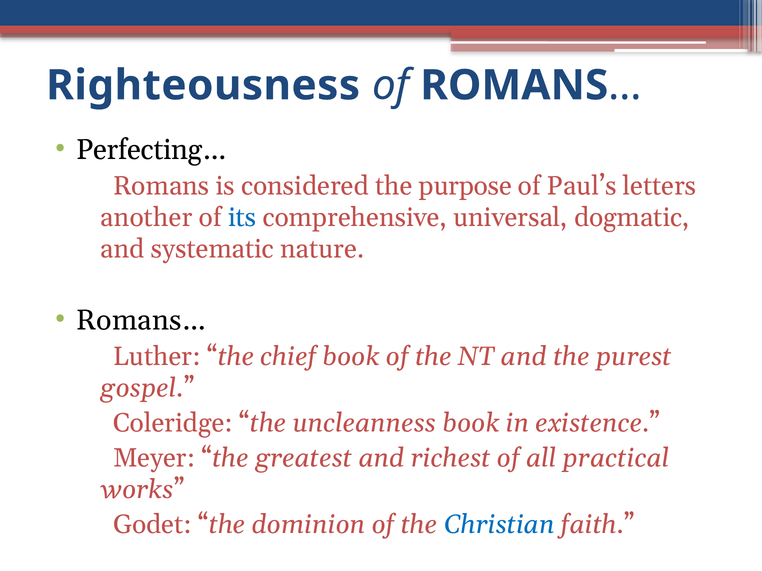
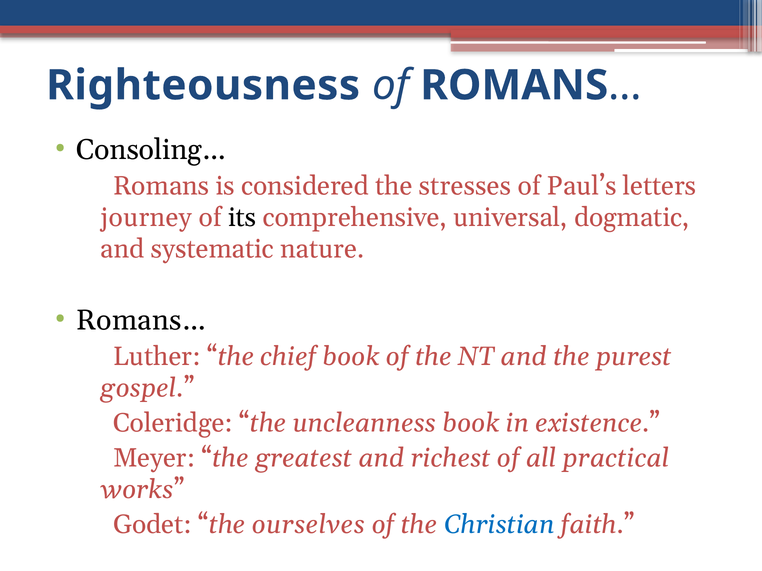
Perfecting…: Perfecting… -> Consoling… (151, 150)
purpose: purpose -> stresses (465, 186)
another: another -> journey (146, 218)
its colour: blue -> black (242, 218)
dominion: dominion -> ourselves (308, 525)
